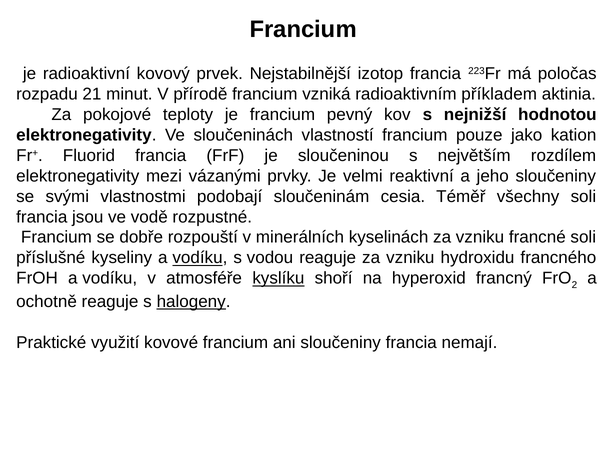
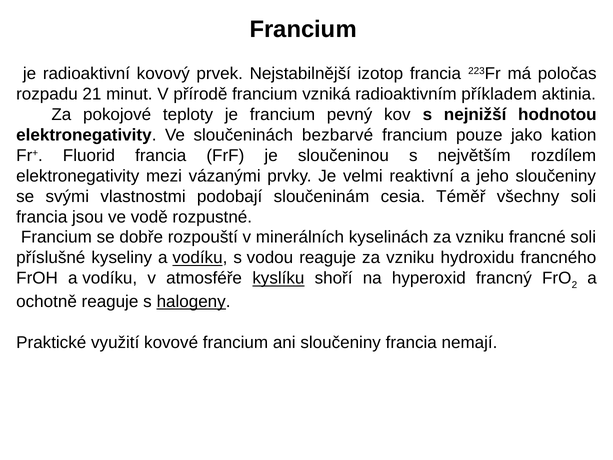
vlastností: vlastností -> bezbarvé (338, 135)
